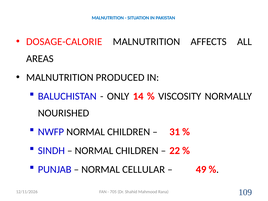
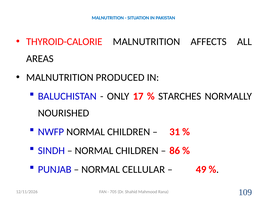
DOSAGE-CALORIE: DOSAGE-CALORIE -> THYROID-CALORIE (64, 42)
14: 14 -> 17 (138, 96)
VISCOSITY: VISCOSITY -> STARCHES (180, 96)
22: 22 -> 86 (175, 151)
